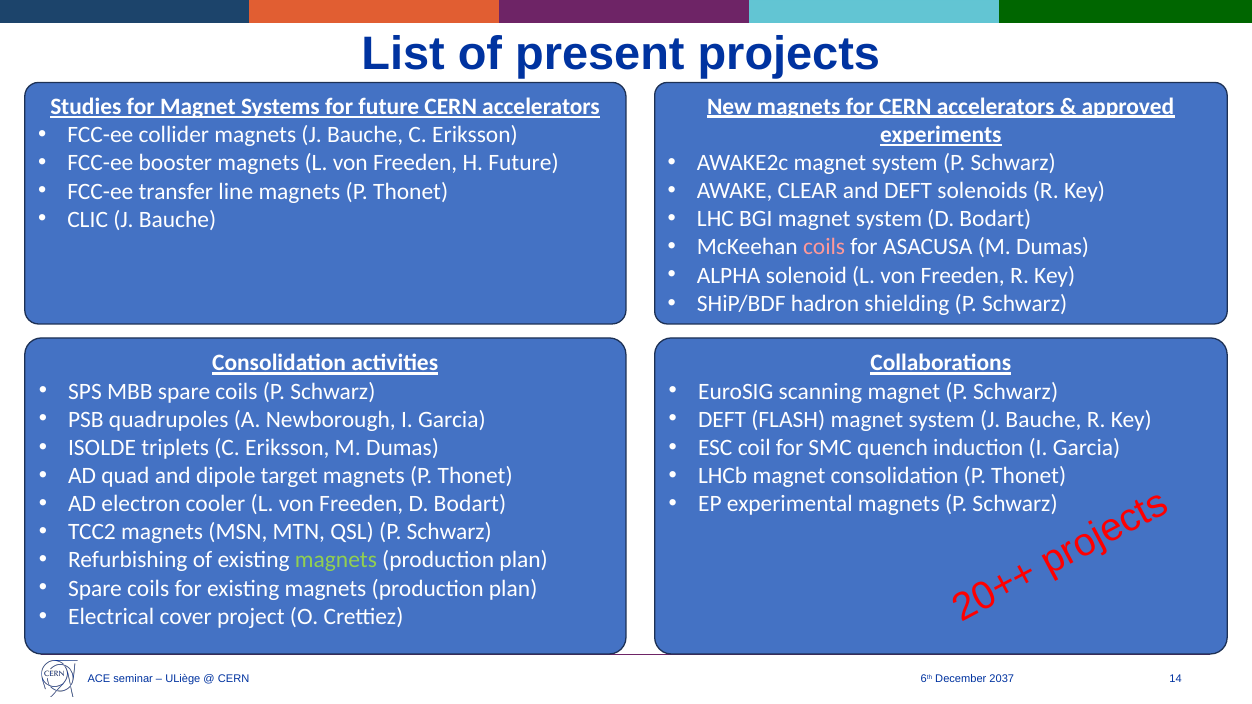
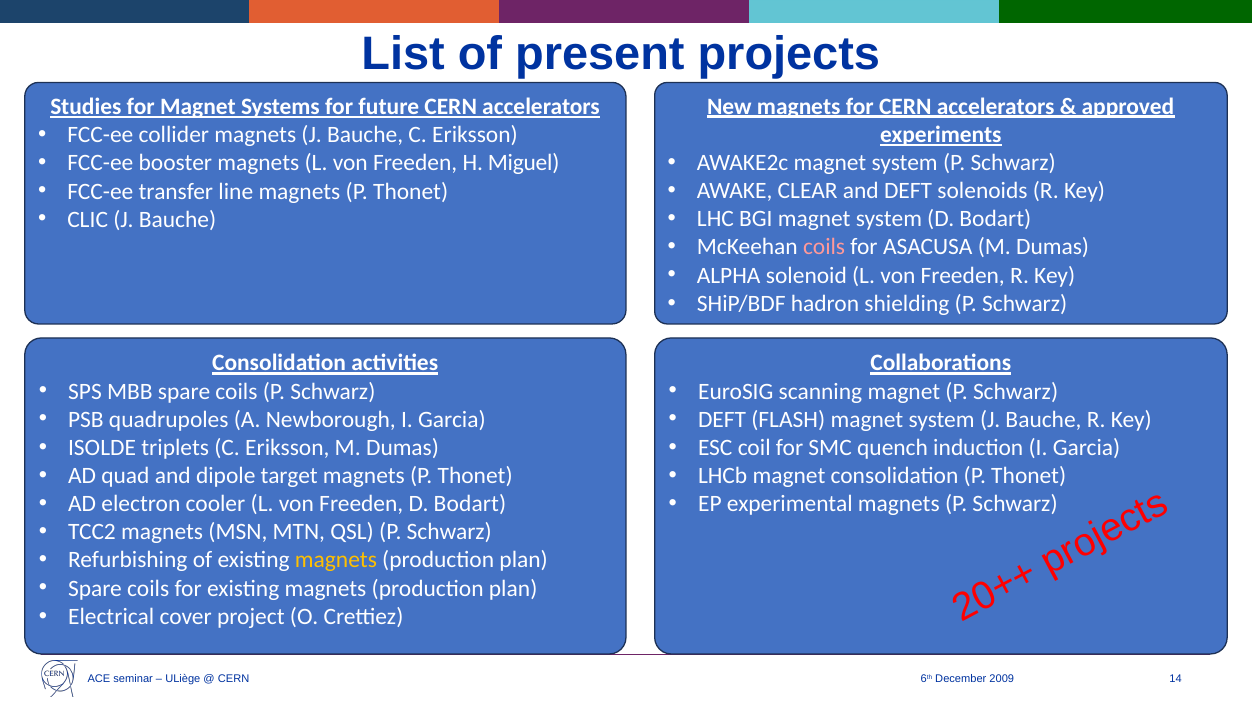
H Future: Future -> Miguel (524, 163)
magnets colour: light green -> yellow (336, 560)
2037: 2037 -> 2009 (1002, 679)
